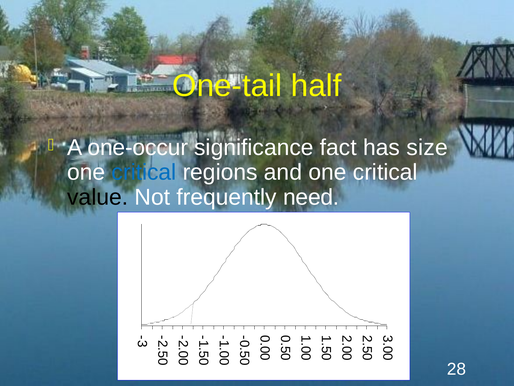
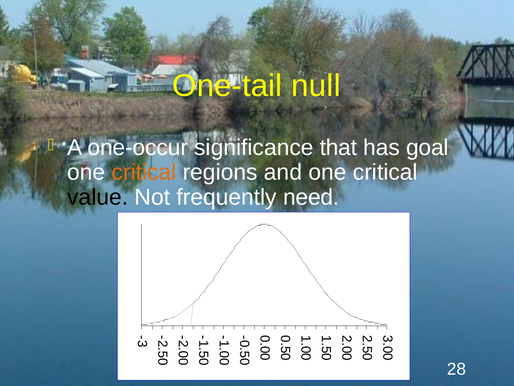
half: half -> null (316, 86)
fact: fact -> that (338, 147)
size: size -> goal (427, 147)
critical colour: blue -> orange (144, 172)
